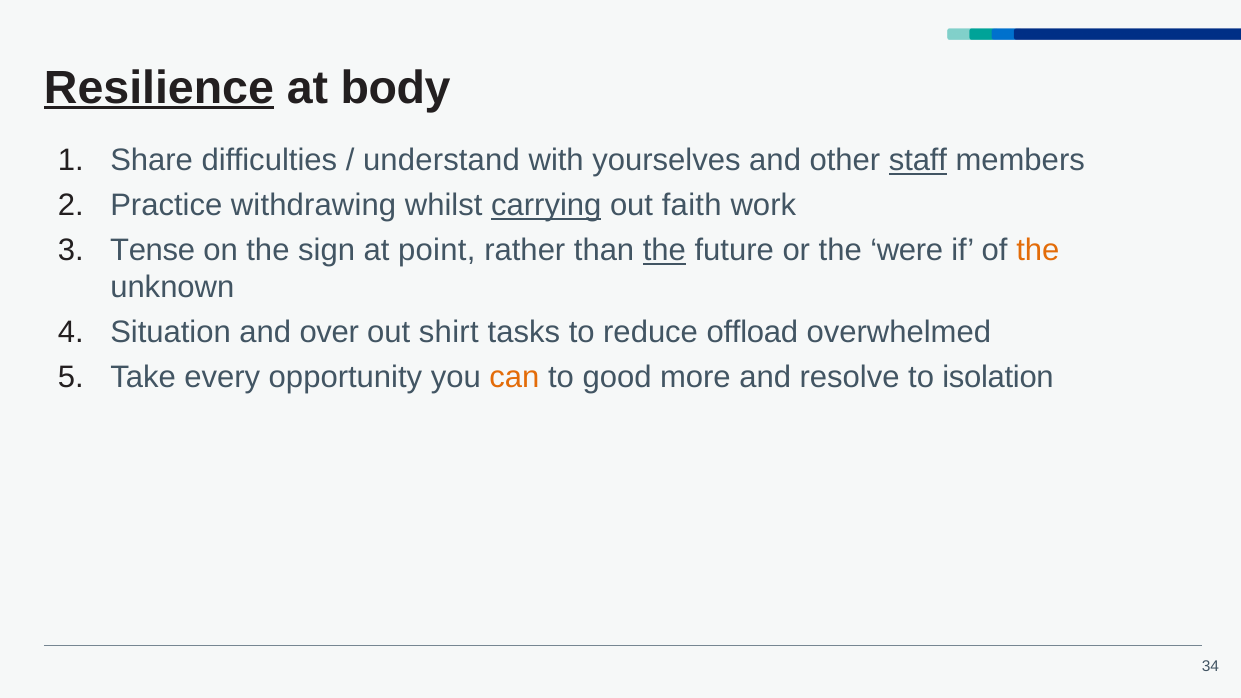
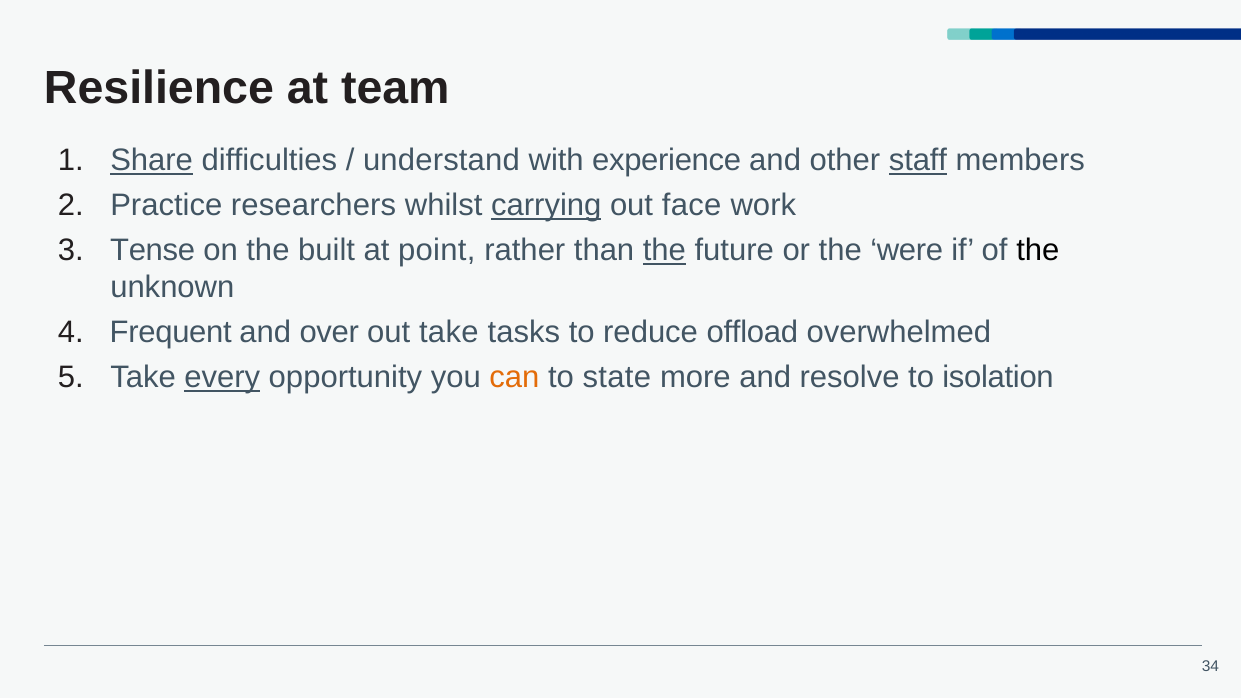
Resilience underline: present -> none (159, 88)
body: body -> team (395, 88)
Share underline: none -> present (152, 160)
yourselves: yourselves -> experience (667, 160)
withdrawing: withdrawing -> researchers (314, 205)
faith: faith -> face (692, 205)
sign: sign -> built (327, 250)
the colour: orange -> black (1038, 250)
Situation: Situation -> Frequent (171, 333)
out shirt: shirt -> take (449, 333)
every underline: none -> present (222, 378)
good: good -> state (617, 378)
